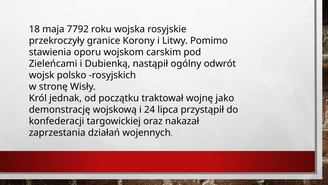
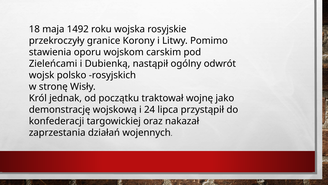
7792: 7792 -> 1492 (78, 29)
